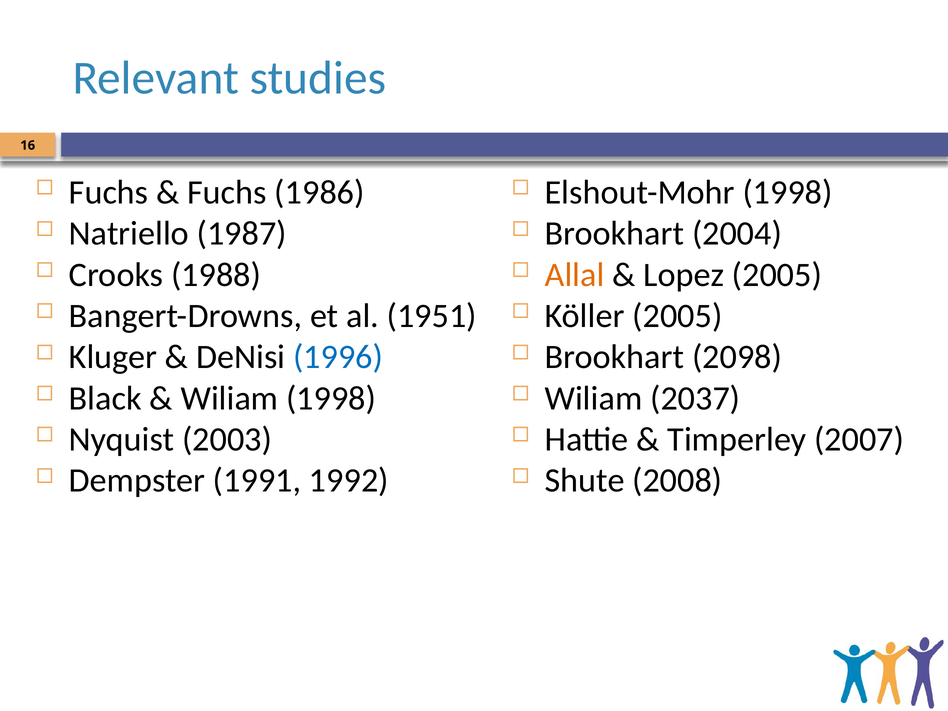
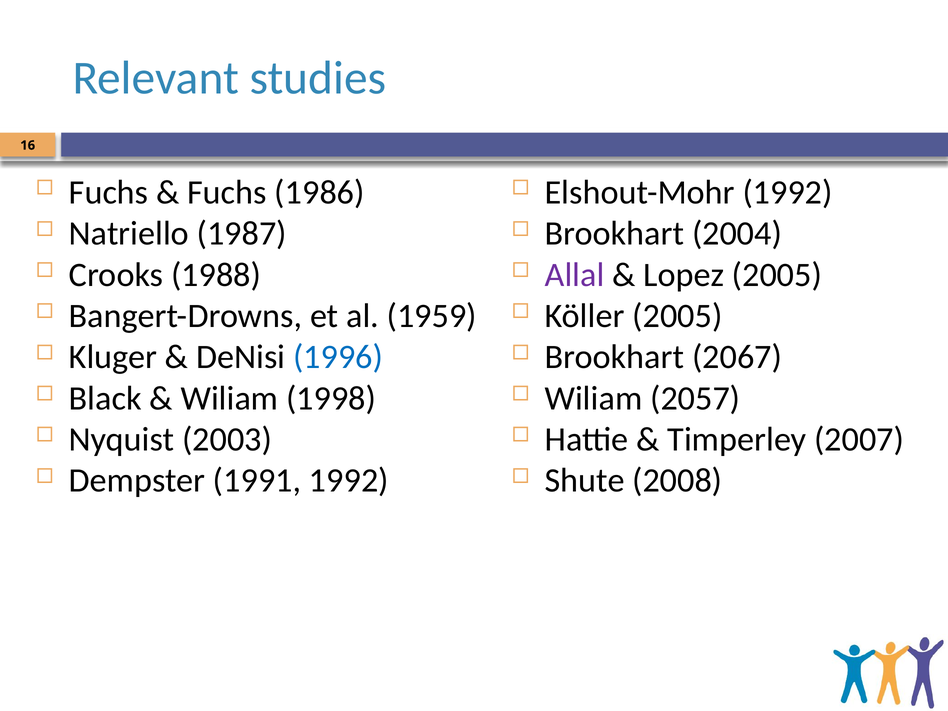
Elshout-Mohr 1998: 1998 -> 1992 (788, 192)
Allal colour: orange -> purple (575, 275)
1951: 1951 -> 1959 (432, 316)
2098: 2098 -> 2067 (737, 357)
2037: 2037 -> 2057 (695, 398)
